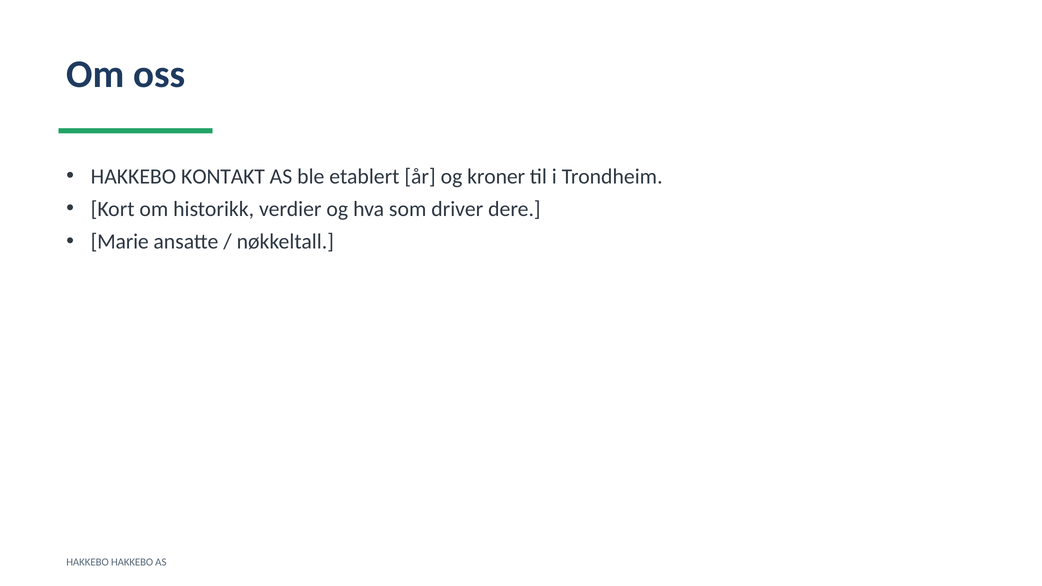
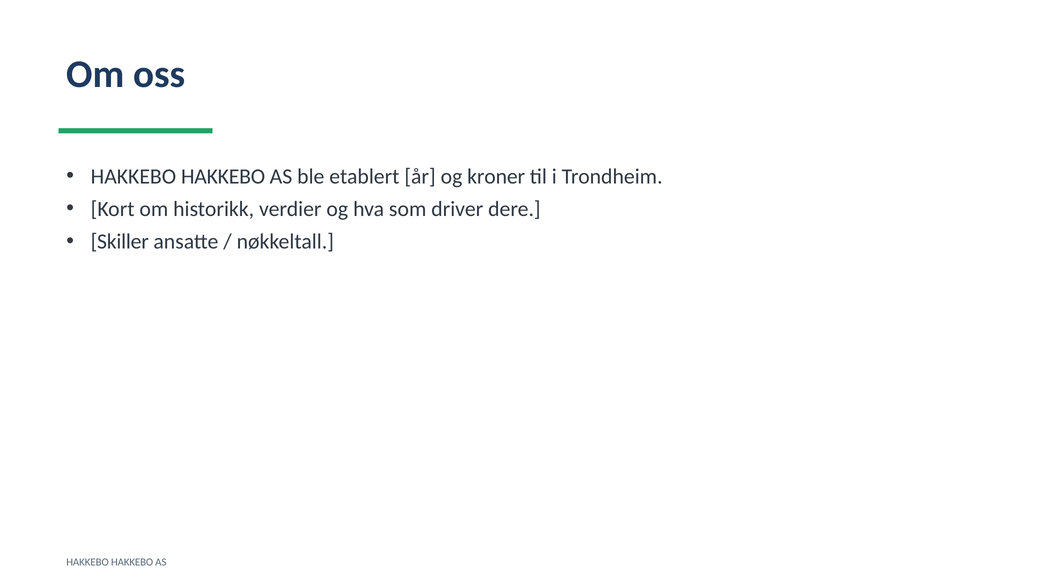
KONTAKT: KONTAKT -> HAKKEBO (223, 176)
Marie: Marie -> Skiller (120, 242)
